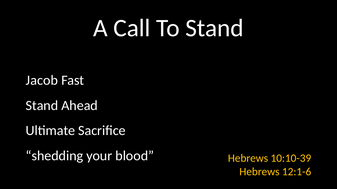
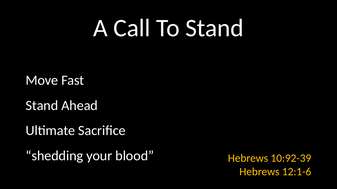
Jacob: Jacob -> Move (42, 80)
10:10-39: 10:10-39 -> 10:92-39 (291, 159)
